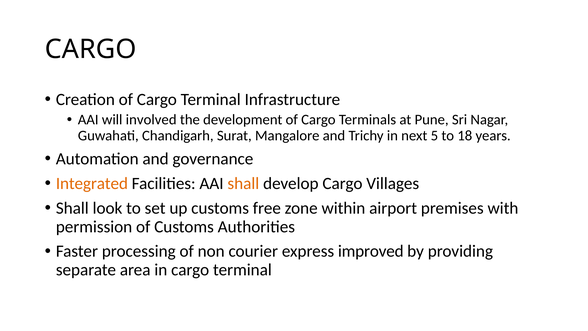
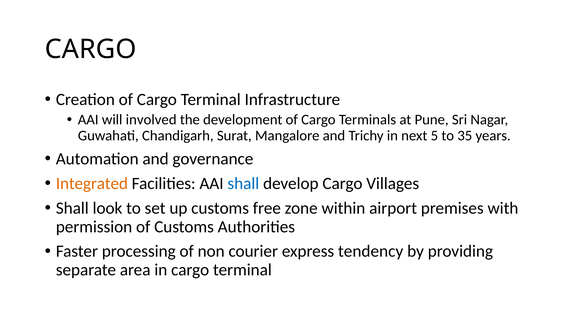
18: 18 -> 35 (465, 136)
shall colour: orange -> blue (243, 183)
improved: improved -> tendency (371, 251)
